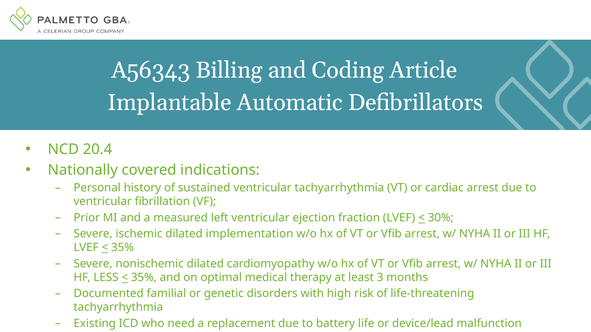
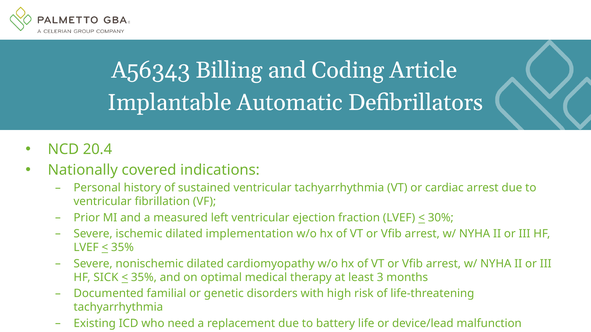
LESS: LESS -> SICK (106, 278)
